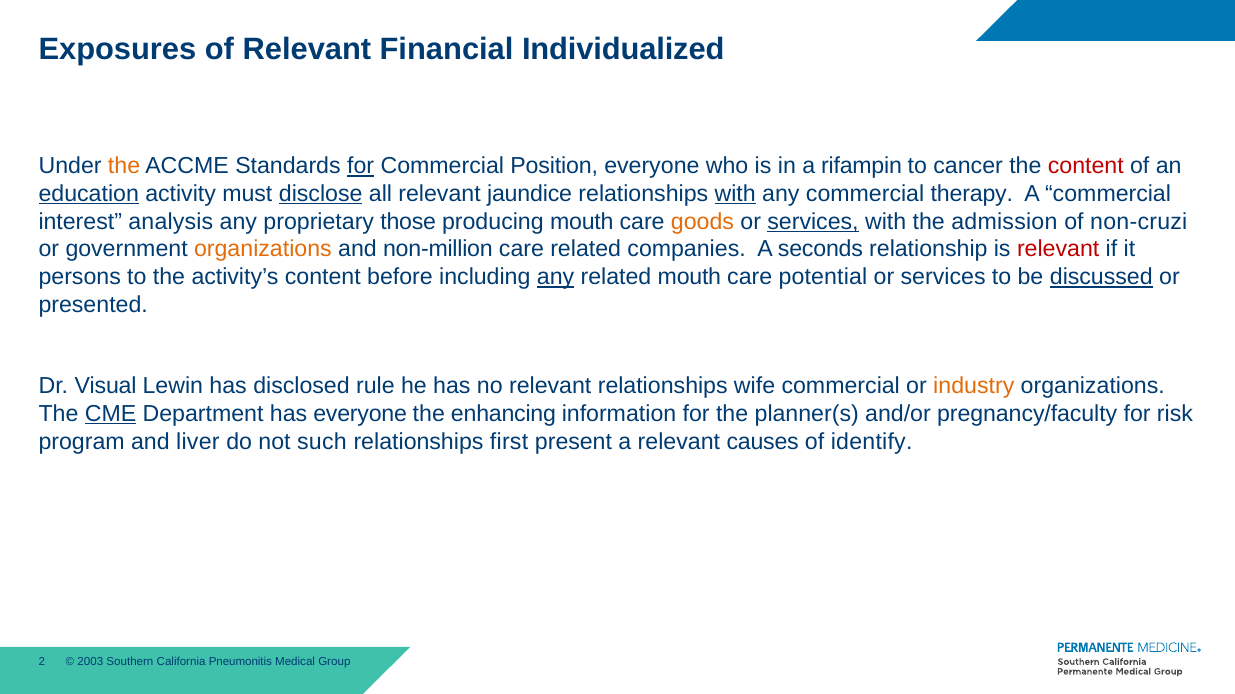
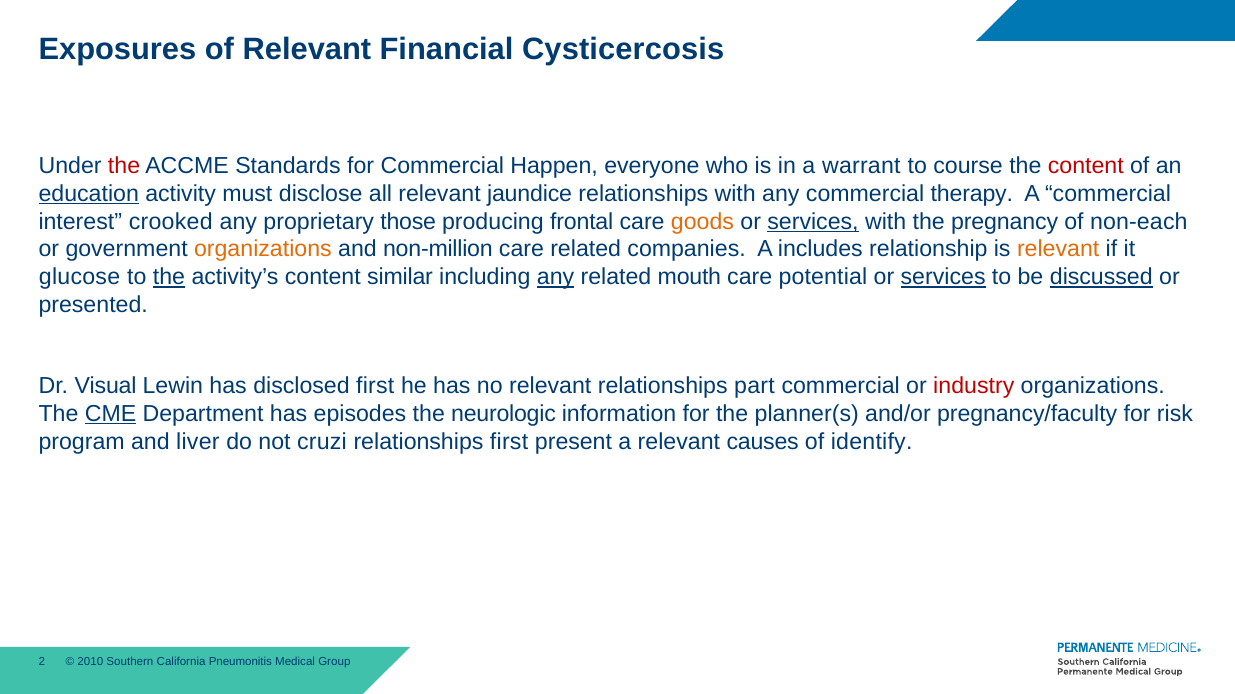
Individualized: Individualized -> Cysticercosis (623, 50)
the colour: orange -> red (124, 166)
for underline: present -> none (361, 166)
Position: Position -> Happen (554, 166)
rifampin: rifampin -> warrant (861, 166)
cancer: cancer -> course (968, 166)
disclose underline: present -> none (321, 194)
with underline: present -> none (735, 194)
analysis: analysis -> crooked (171, 222)
producing mouth: mouth -> frontal (582, 222)
admission: admission -> pregnancy (1005, 222)
non-cruzi: non-cruzi -> non-each (1139, 222)
seconds: seconds -> includes (820, 249)
relevant colour: red -> orange (1058, 249)
persons: persons -> glucose (80, 277)
the underline: none -> present (169, 277)
before: before -> similar (400, 277)
services underline: none -> present (943, 277)
disclosed rule: rule -> first (375, 386)
wife: wife -> part (754, 386)
industry colour: orange -> red (974, 386)
has everyone: everyone -> episodes (360, 414)
enhancing: enhancing -> neurologic (503, 414)
such: such -> cruzi (322, 442)
2003: 2003 -> 2010 (90, 662)
